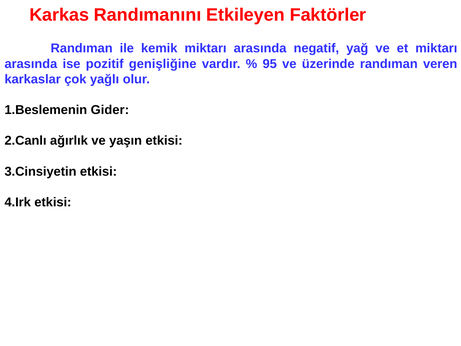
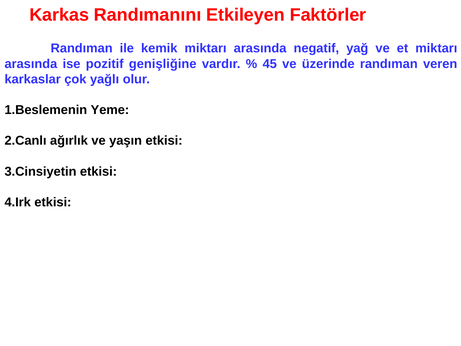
95: 95 -> 45 (270, 64)
Gider: Gider -> Yeme (110, 110)
